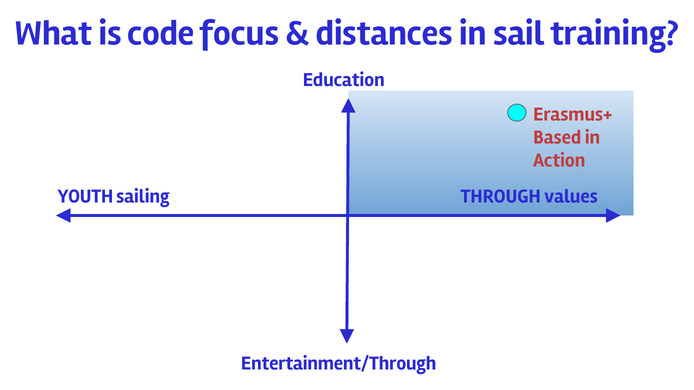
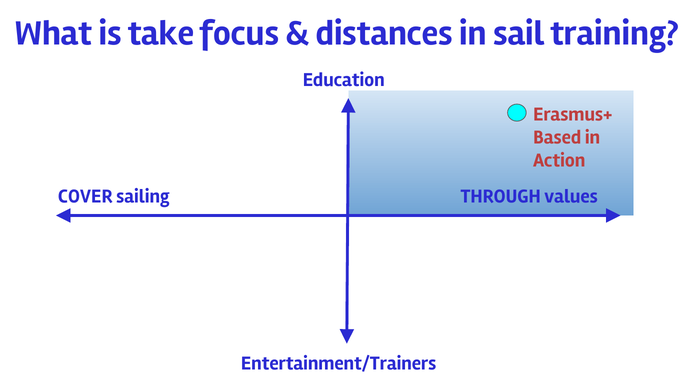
code: code -> take (161, 33)
YOUTH: YOUTH -> COVER (85, 197)
Entertainment/Through: Entertainment/Through -> Entertainment/Trainers (339, 364)
